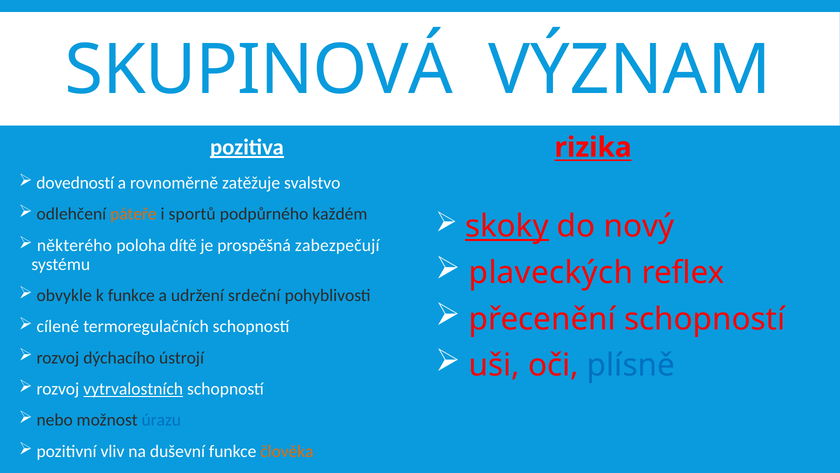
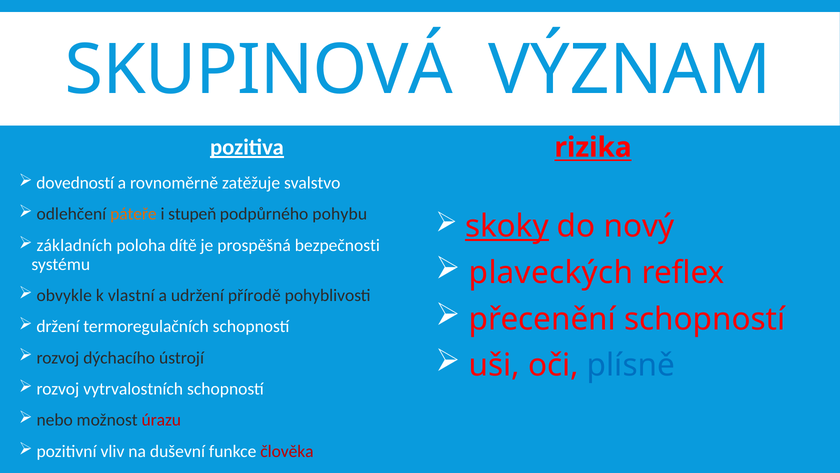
sportů: sportů -> stupeň (192, 214)
každém: každém -> pohybu (340, 214)
některého: některého -> základních (74, 245)
zabezpečují: zabezpečují -> bezpečnosti (337, 245)
k funkce: funkce -> vlastní (131, 295)
srdeční: srdeční -> přírodě (254, 295)
cílené: cílené -> držení (58, 326)
vytrvalostních underline: present -> none (133, 389)
úrazu colour: blue -> red (161, 420)
člověka colour: orange -> red (287, 451)
